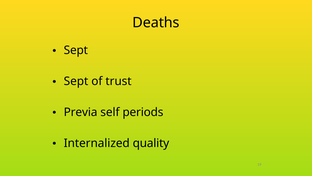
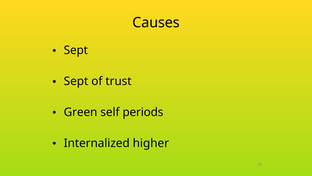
Deaths: Deaths -> Causes (156, 23)
Previa: Previa -> Green (81, 112)
quality: quality -> higher (151, 143)
